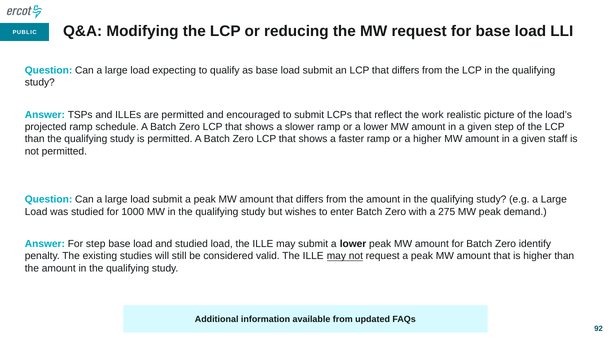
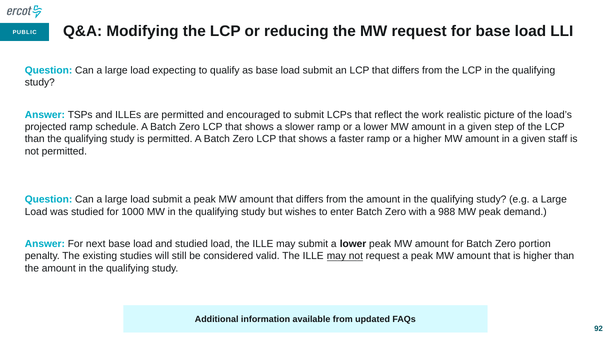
275: 275 -> 988 (447, 212)
For step: step -> next (96, 244)
identify: identify -> portion (535, 244)
